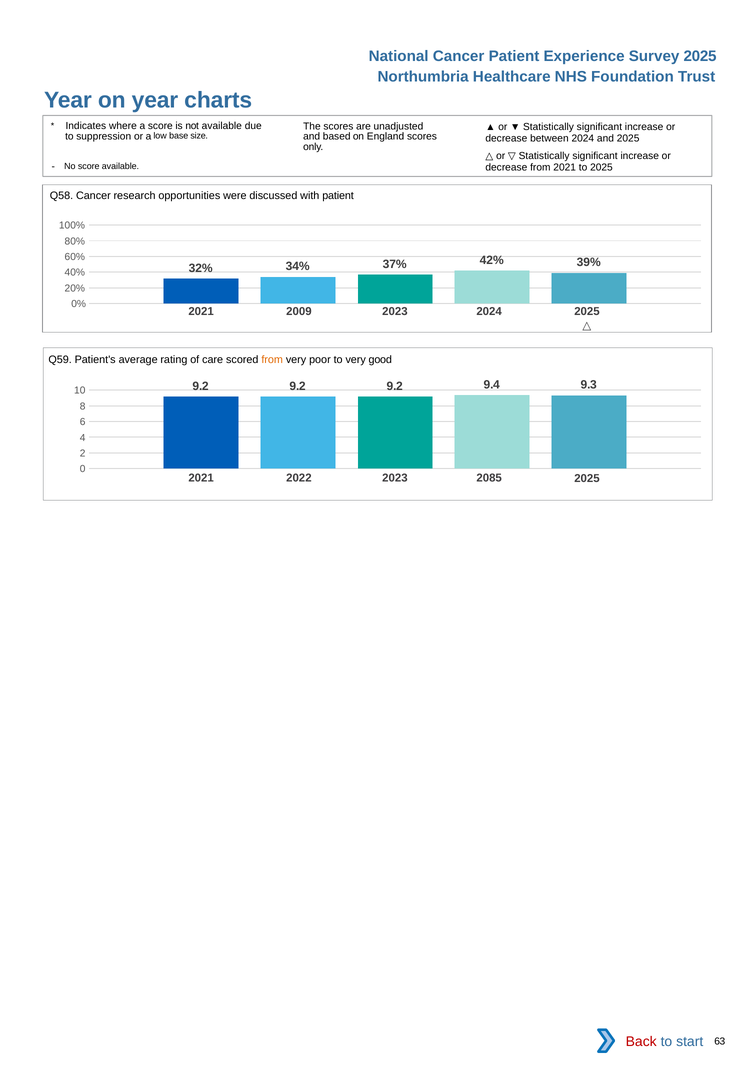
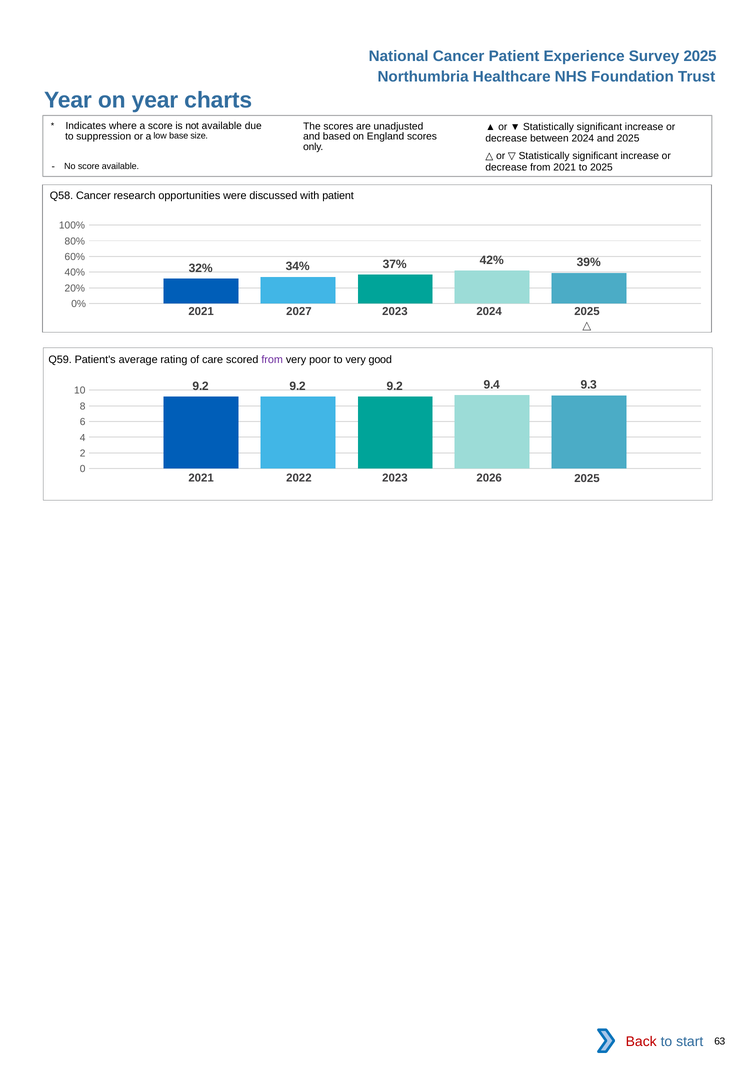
2009: 2009 -> 2027 (299, 312)
from colour: orange -> purple (272, 360)
2085: 2085 -> 2026 (489, 478)
